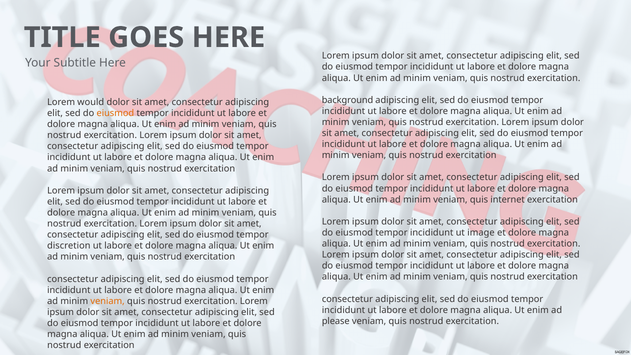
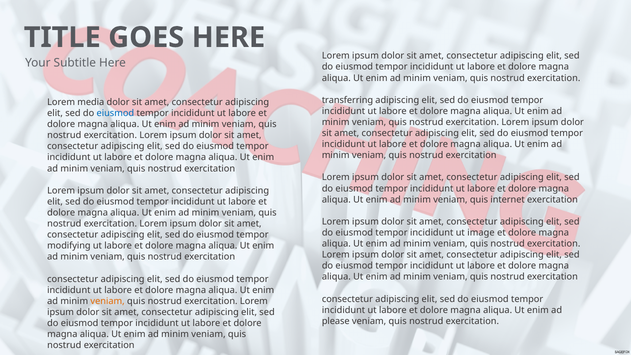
background: background -> transferring (347, 100)
would: would -> media (91, 102)
eiusmod colour: orange -> blue (115, 113)
discretion: discretion -> modifying (69, 246)
